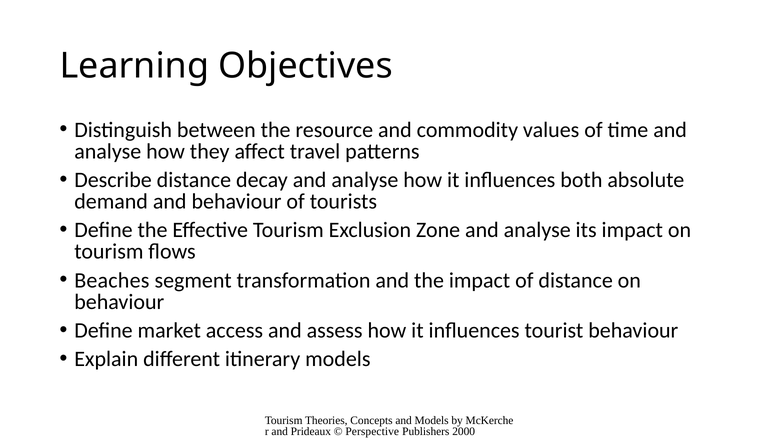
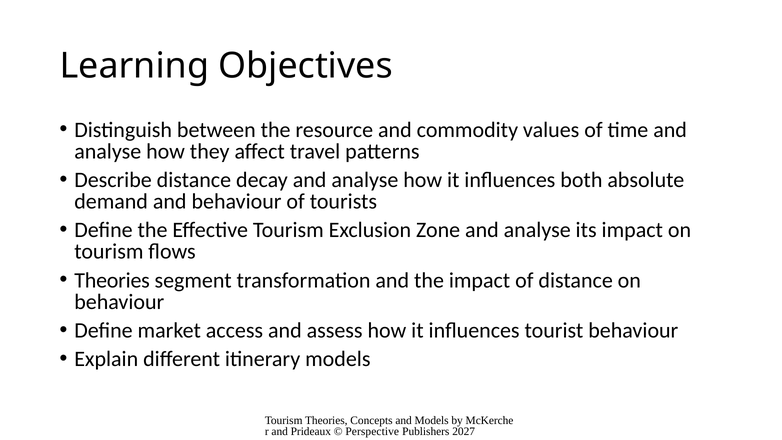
Beaches: Beaches -> Theories (112, 280)
2000: 2000 -> 2027 (464, 432)
